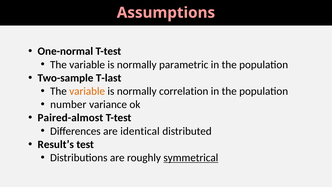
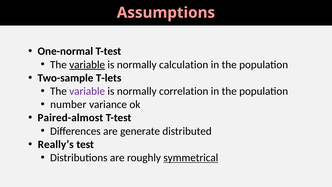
variable underline: none -> present (87, 65)
parametric: parametric -> calculation (184, 65)
T-last: T-last -> T-lets (109, 78)
variable colour: orange -> purple (87, 91)
identical: identical -> generate (140, 131)
Result’s: Result’s -> Really’s (56, 144)
